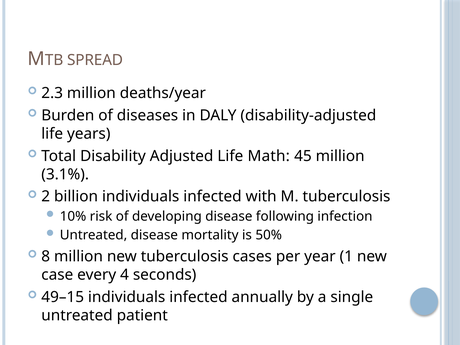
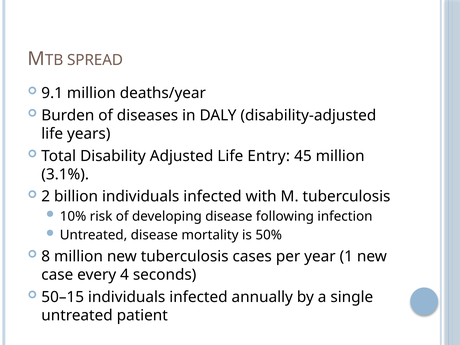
2.3: 2.3 -> 9.1 (52, 93)
Math: Math -> Entry (269, 156)
49–15: 49–15 -> 50–15 (63, 297)
